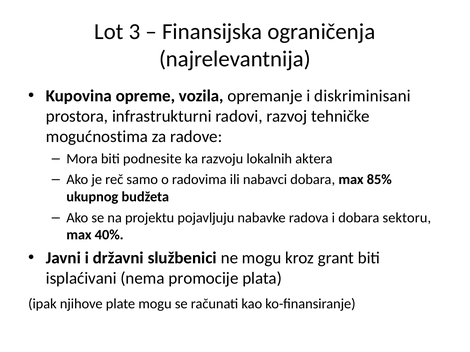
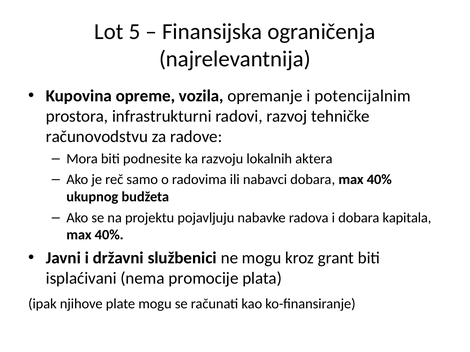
3: 3 -> 5 (135, 32)
diskriminisani: diskriminisani -> potencijalnim (363, 96)
mogućnostima: mogućnostima -> računovodstvu (97, 137)
dobara max 85%: 85% -> 40% (379, 180)
sektoru: sektoru -> kapitala (407, 218)
